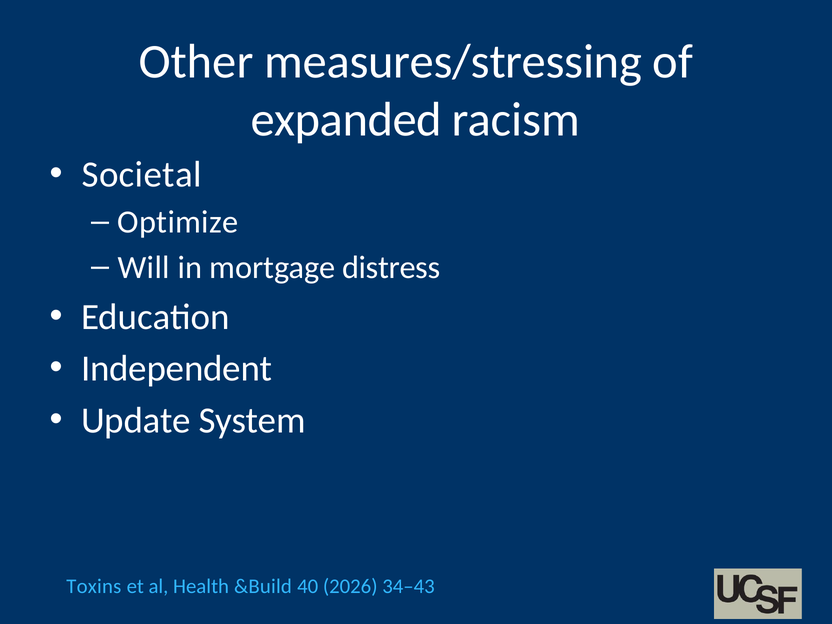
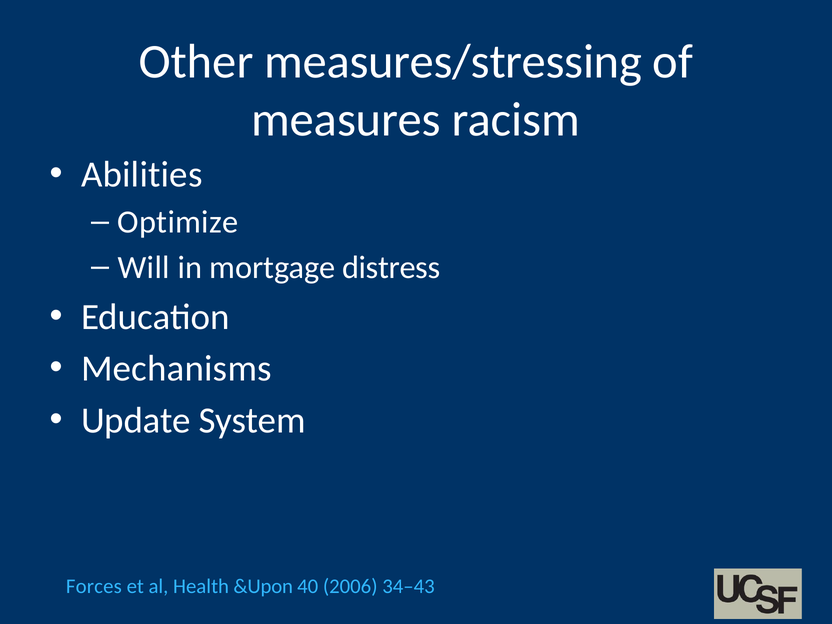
expanded: expanded -> measures (346, 120)
Societal: Societal -> Abilities (142, 174)
Independent: Independent -> Mechanisms (176, 369)
Toxins: Toxins -> Forces (94, 587)
&Build: &Build -> &Upon (263, 587)
2026: 2026 -> 2006 (350, 587)
